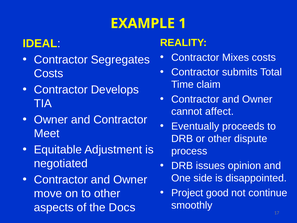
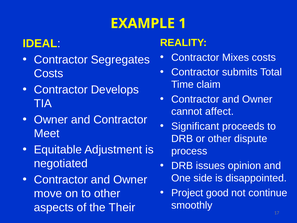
Eventually: Eventually -> Significant (195, 126)
Docs: Docs -> Their (122, 207)
